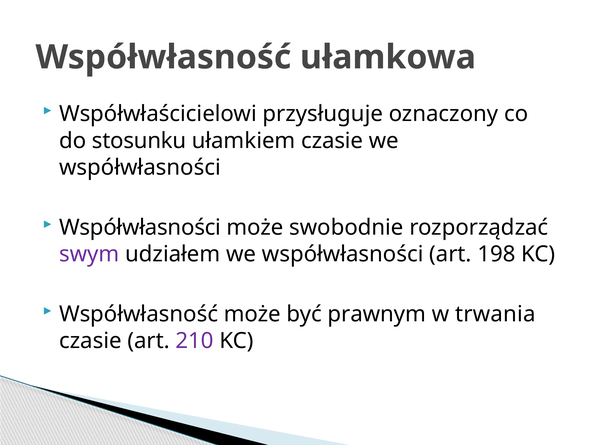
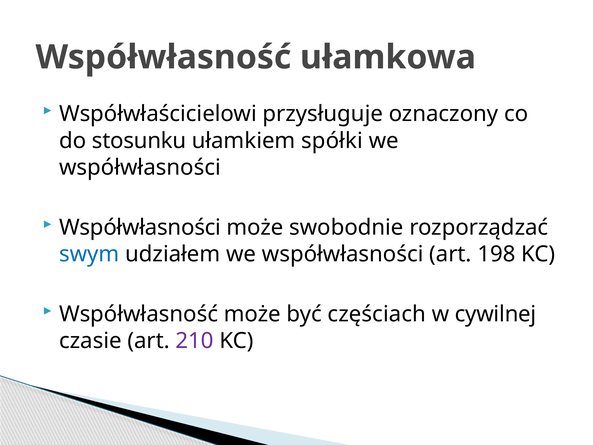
ułamkiem czasie: czasie -> spółki (332, 141)
swym colour: purple -> blue (89, 254)
prawnym: prawnym -> częściach (377, 314)
trwania: trwania -> cywilnej (496, 314)
